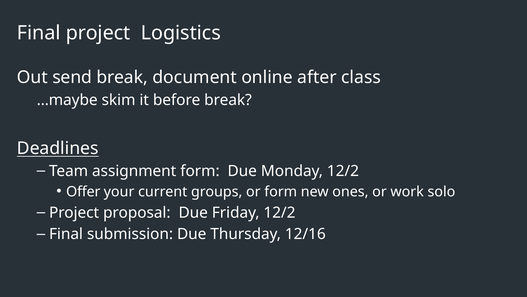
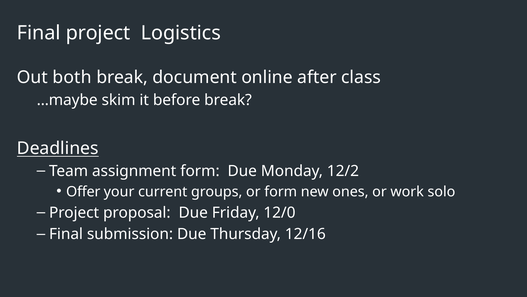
send: send -> both (72, 77)
Friday 12/2: 12/2 -> 12/0 (279, 212)
